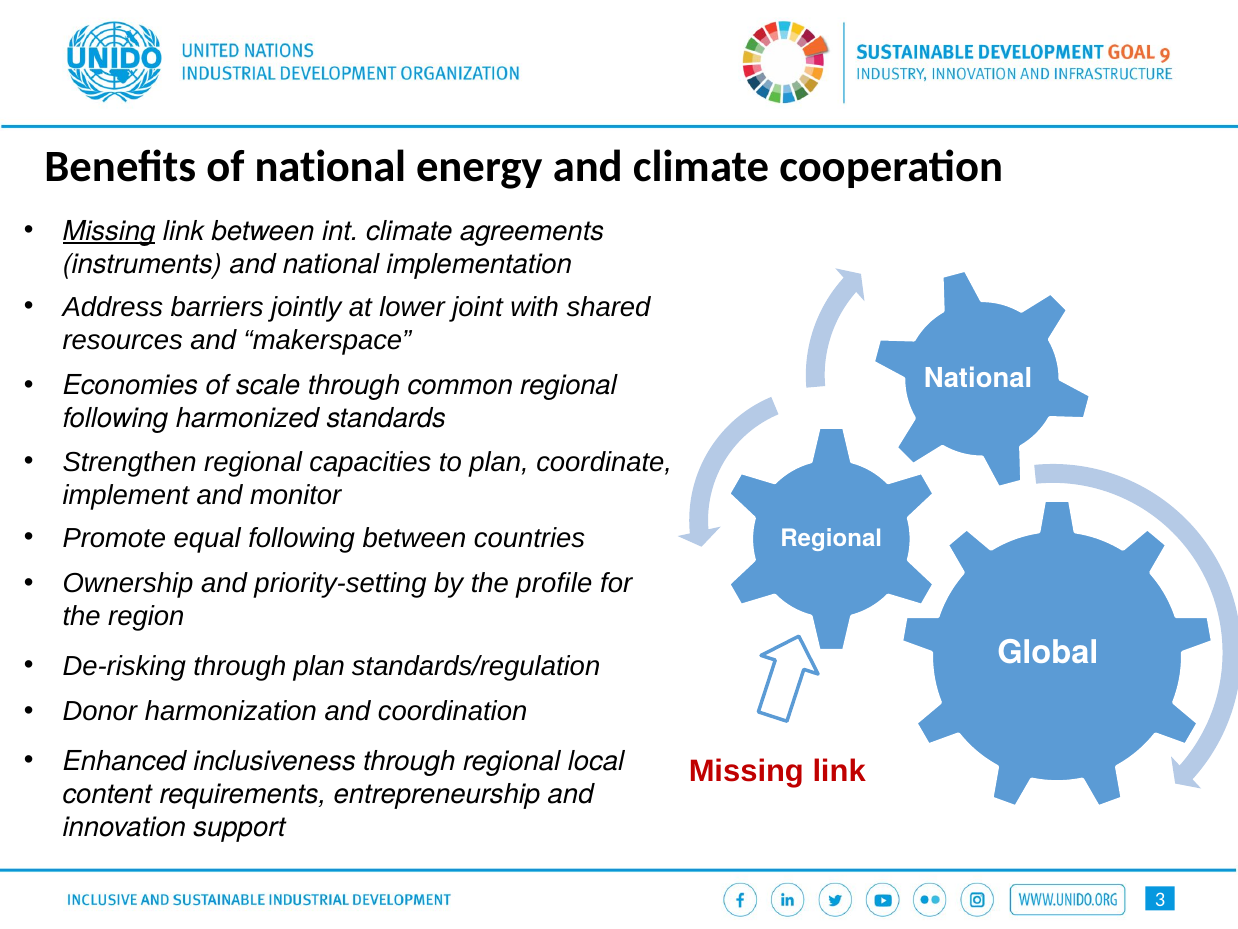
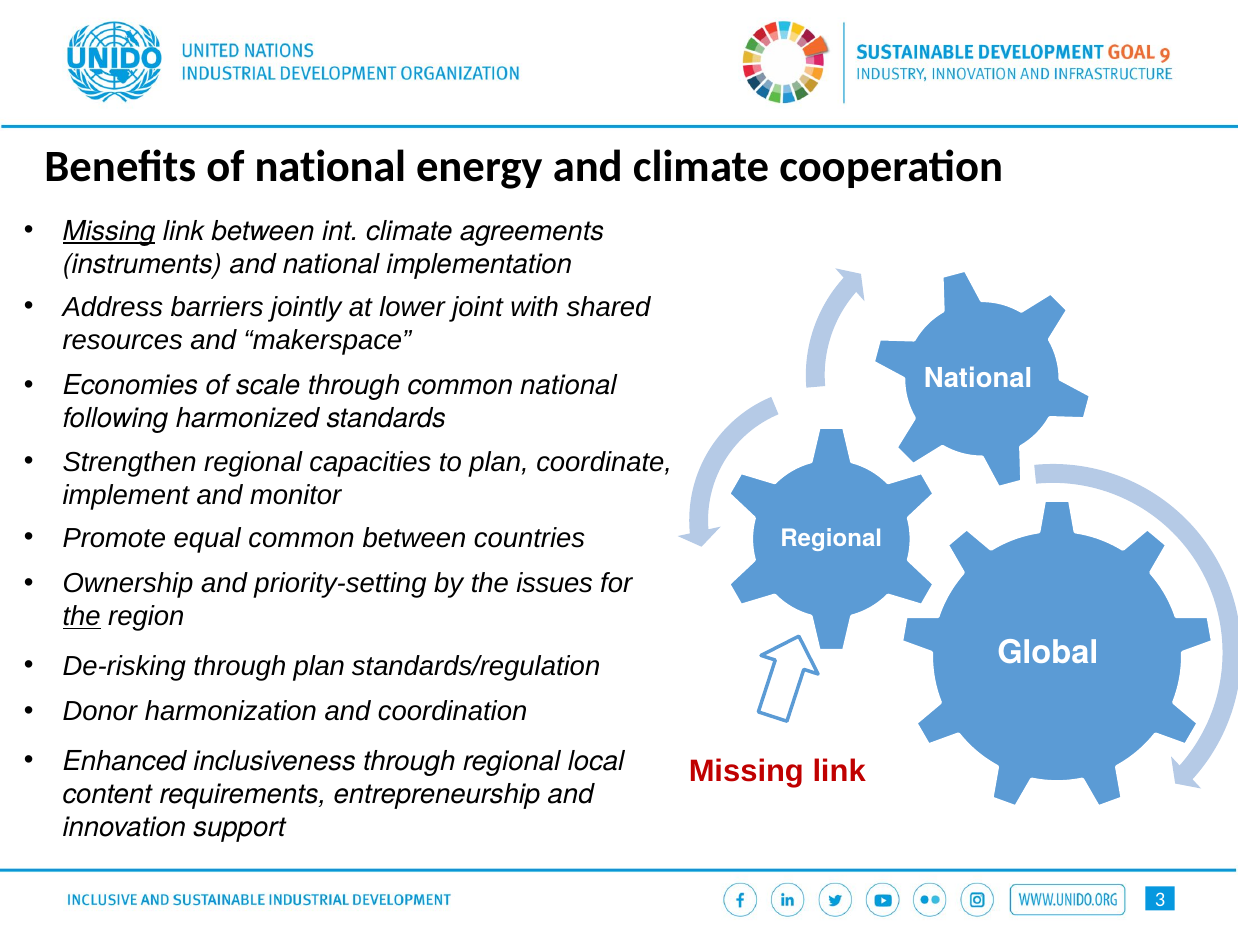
common regional: regional -> national (568, 386)
equal following: following -> common (302, 538)
profile: profile -> issues (555, 584)
the underline: none -> present (82, 617)
